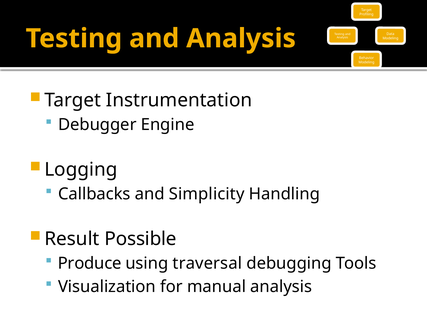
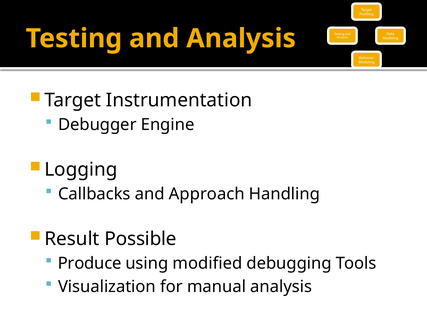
Simplicity: Simplicity -> Approach (207, 194)
traversal: traversal -> modified (207, 263)
